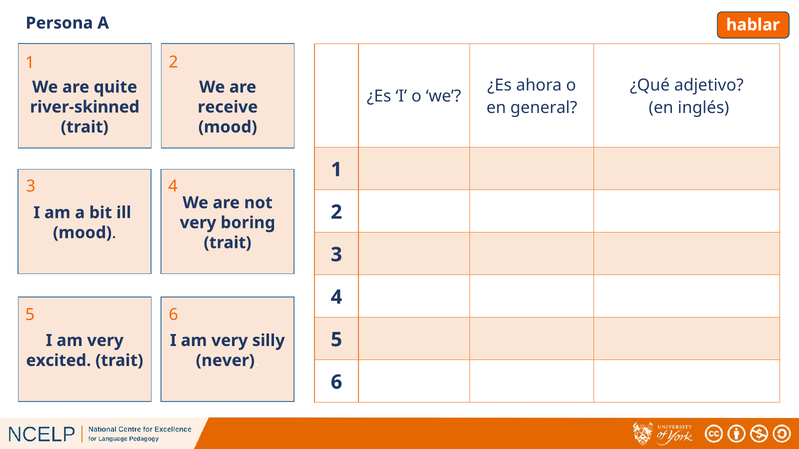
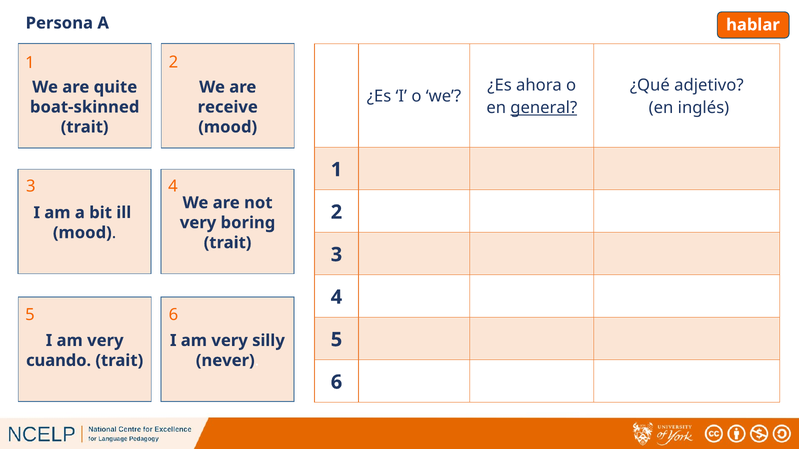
general underline: none -> present (544, 108)
river-skinned: river-skinned -> boat-skinned (85, 107)
excited: excited -> cuando (59, 361)
